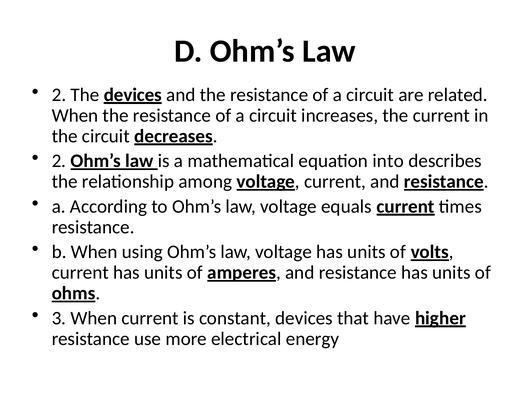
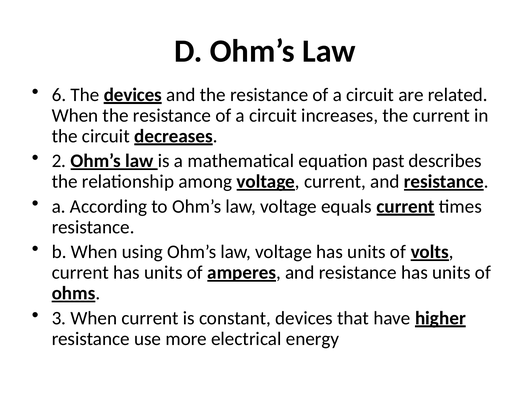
2: 2 -> 6 (59, 95)
into: into -> past (388, 161)
